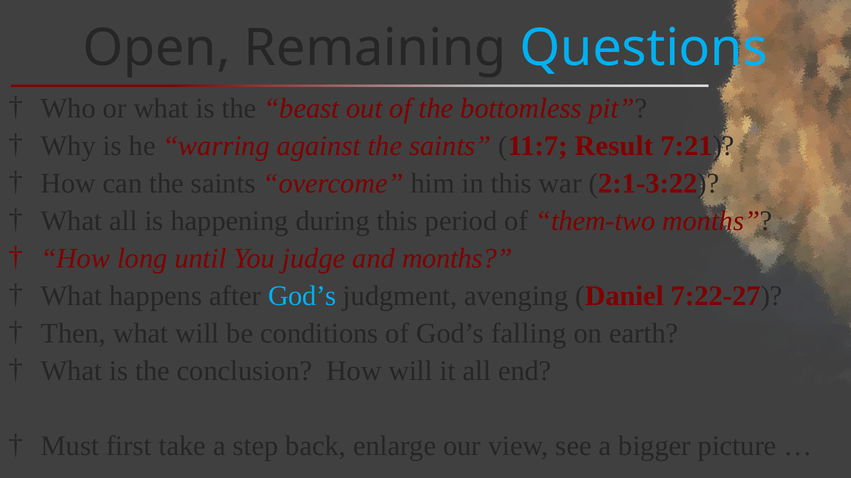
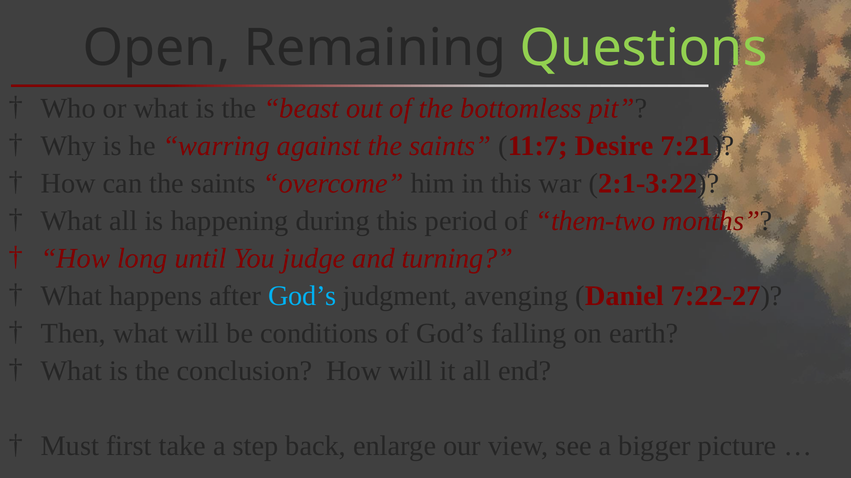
Questions colour: light blue -> light green (644, 48)
Result: Result -> Desire (614, 146)
and months: months -> turning (457, 259)
